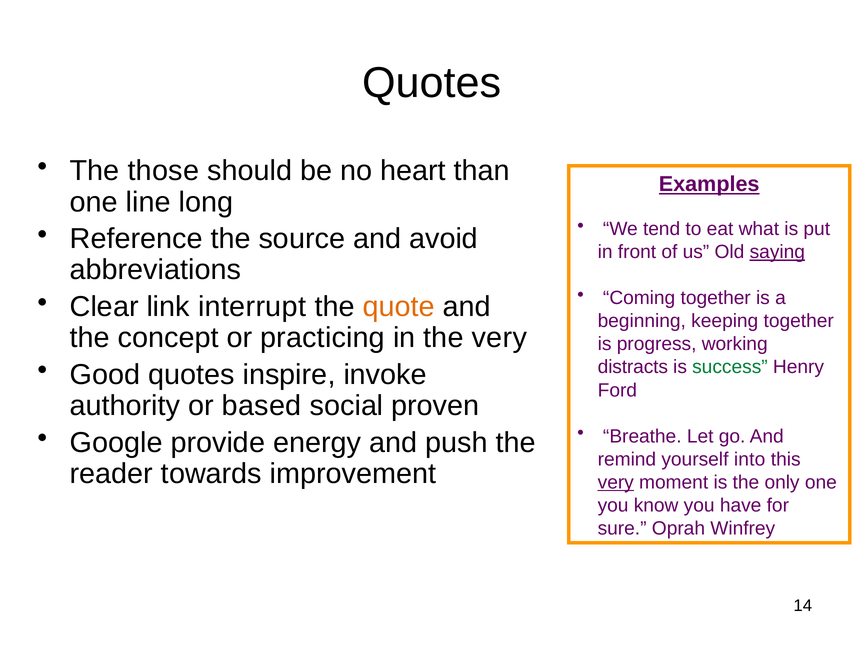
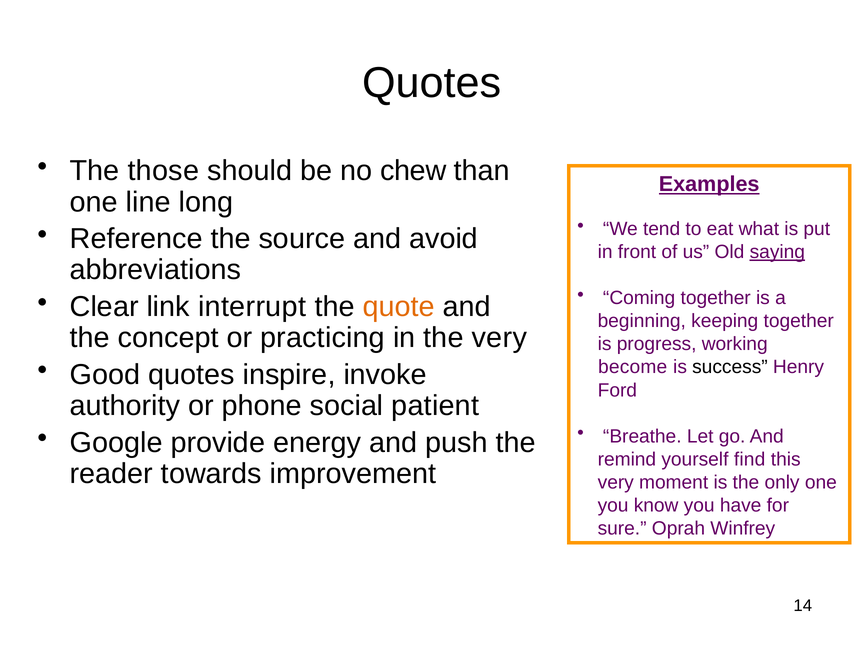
heart: heart -> chew (413, 171)
distracts: distracts -> become (633, 367)
success colour: green -> black (730, 367)
based: based -> phone (262, 406)
proven: proven -> patient (435, 406)
into: into -> find (750, 459)
very underline: present -> none (616, 482)
